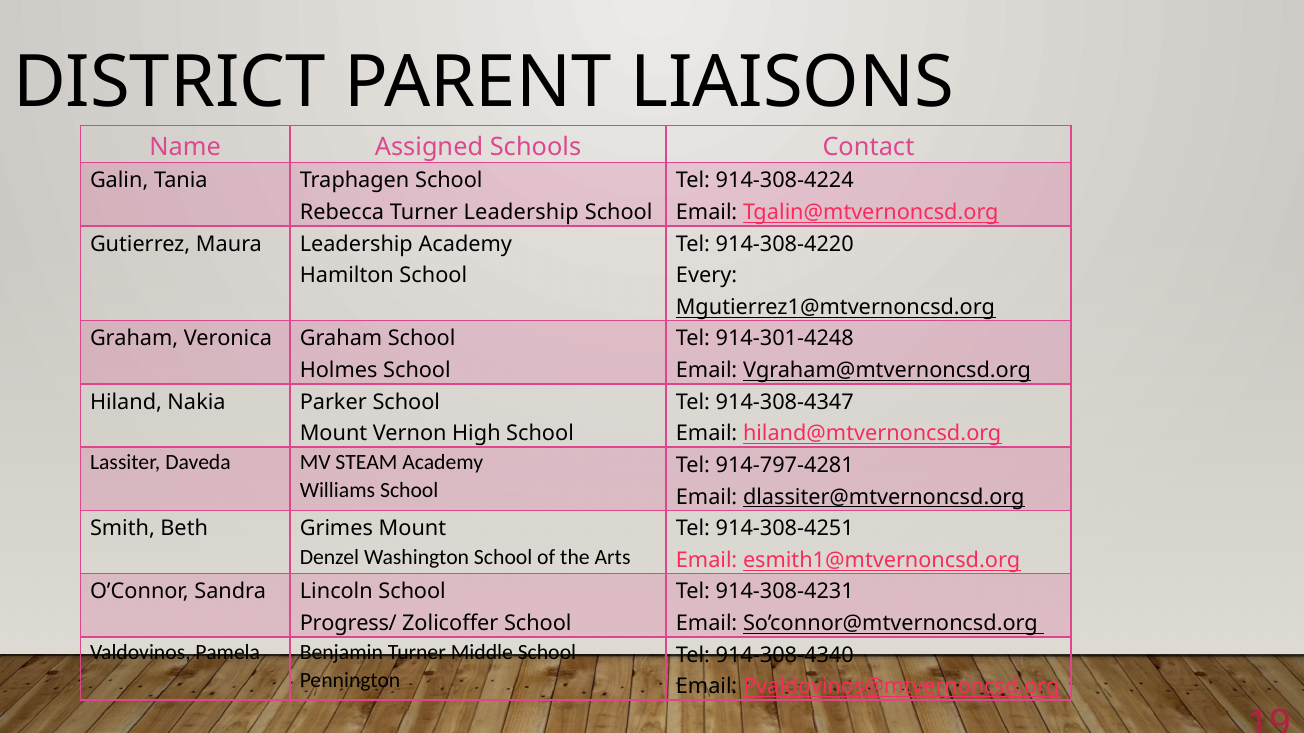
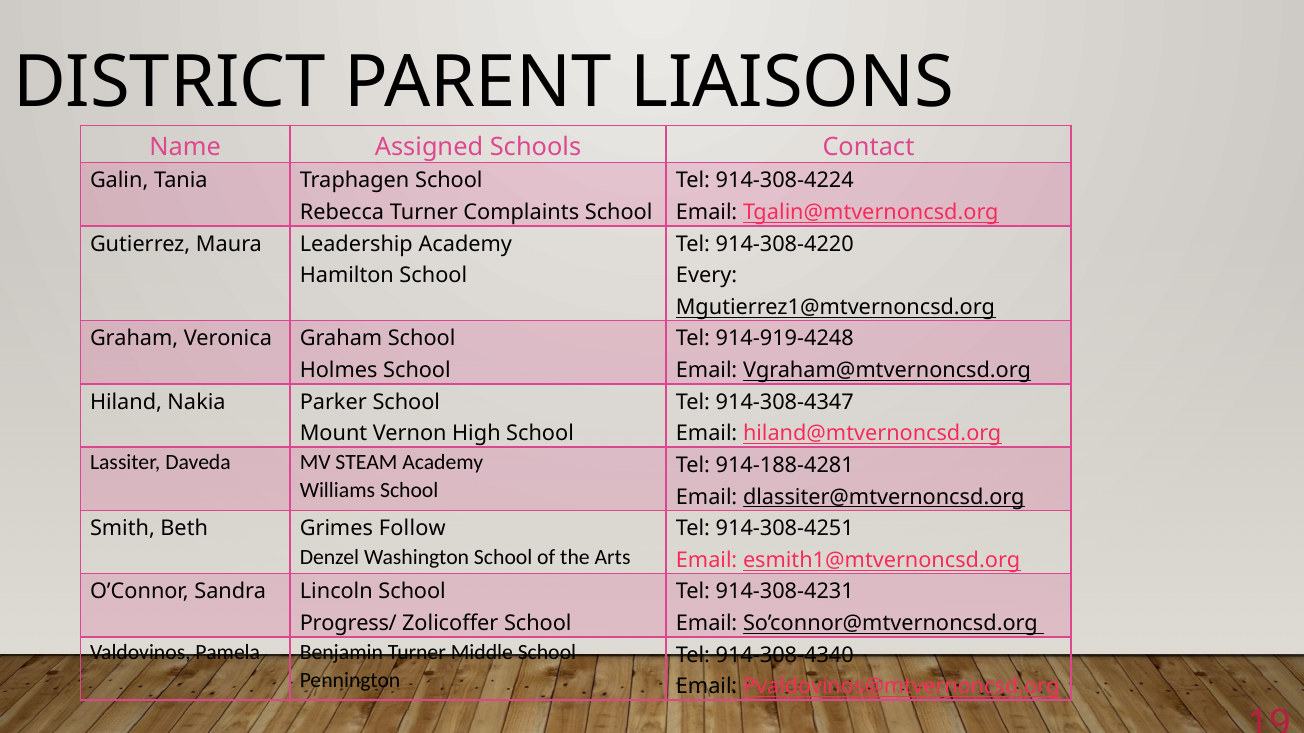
Turner Leadership: Leadership -> Complaints (521, 212)
914-301-4248: 914-301-4248 -> 914-919-4248 (785, 339)
914-797-4281: 914-797-4281 -> 914-188-4281 (785, 466)
Grimes Mount: Mount -> Follow (412, 529)
